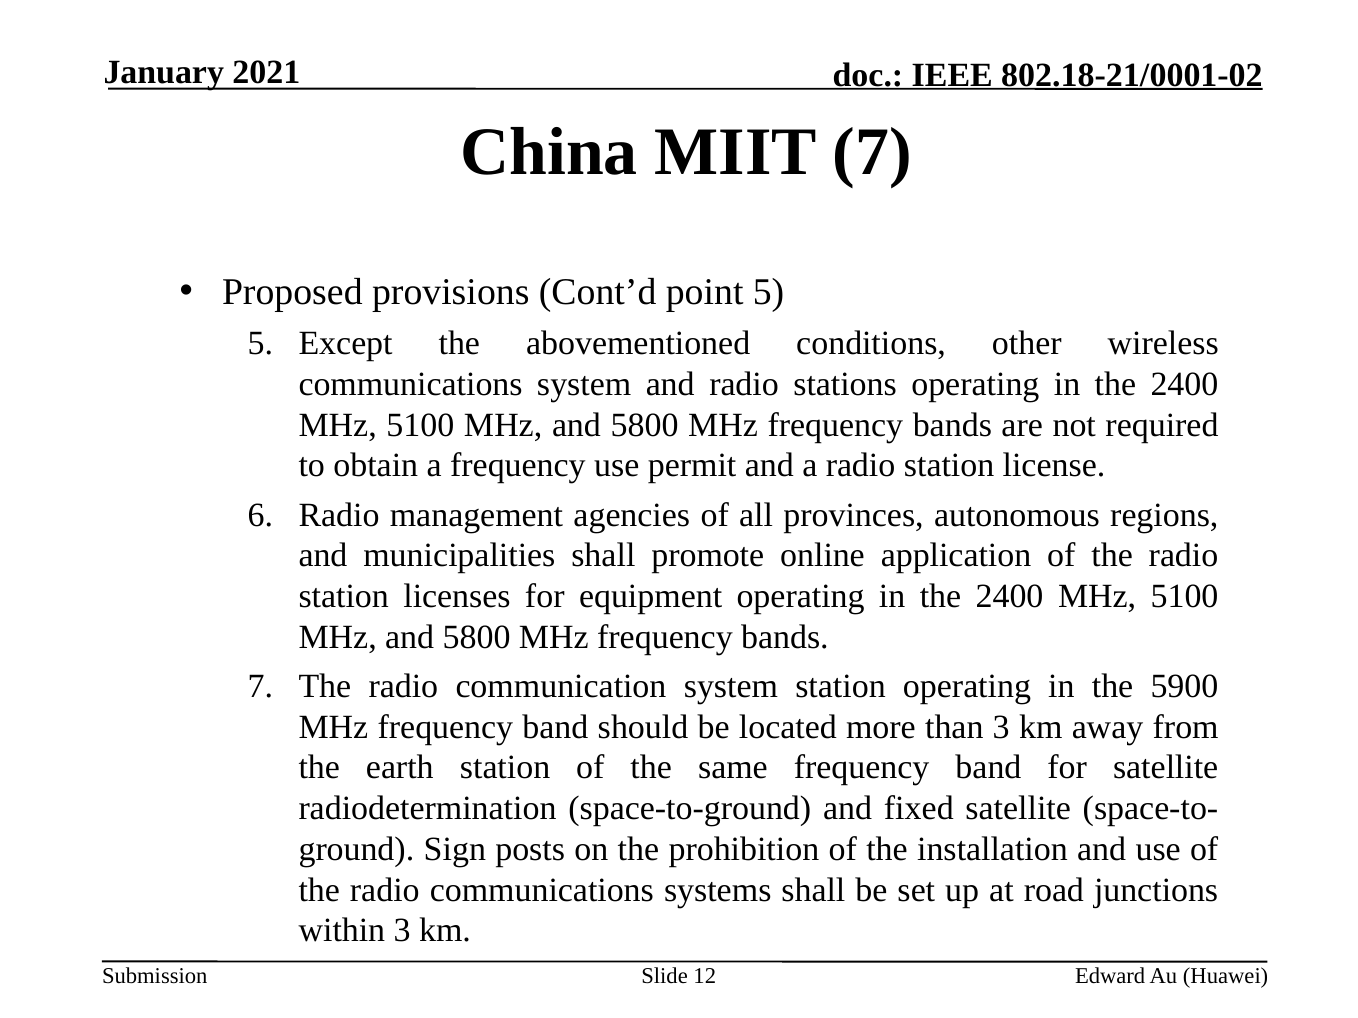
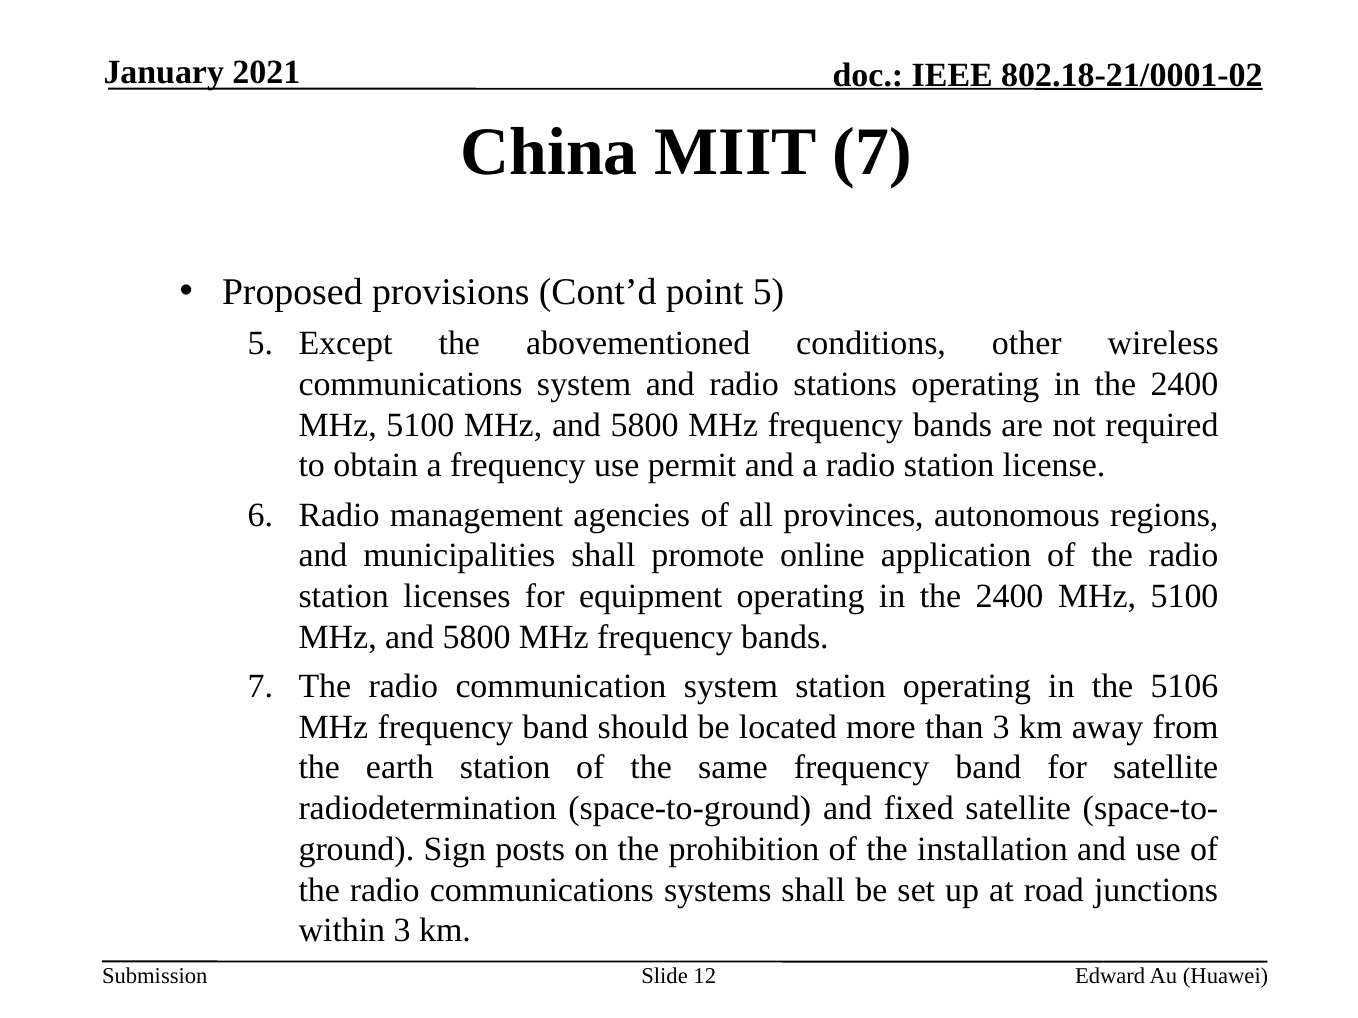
5900: 5900 -> 5106 (1184, 687)
